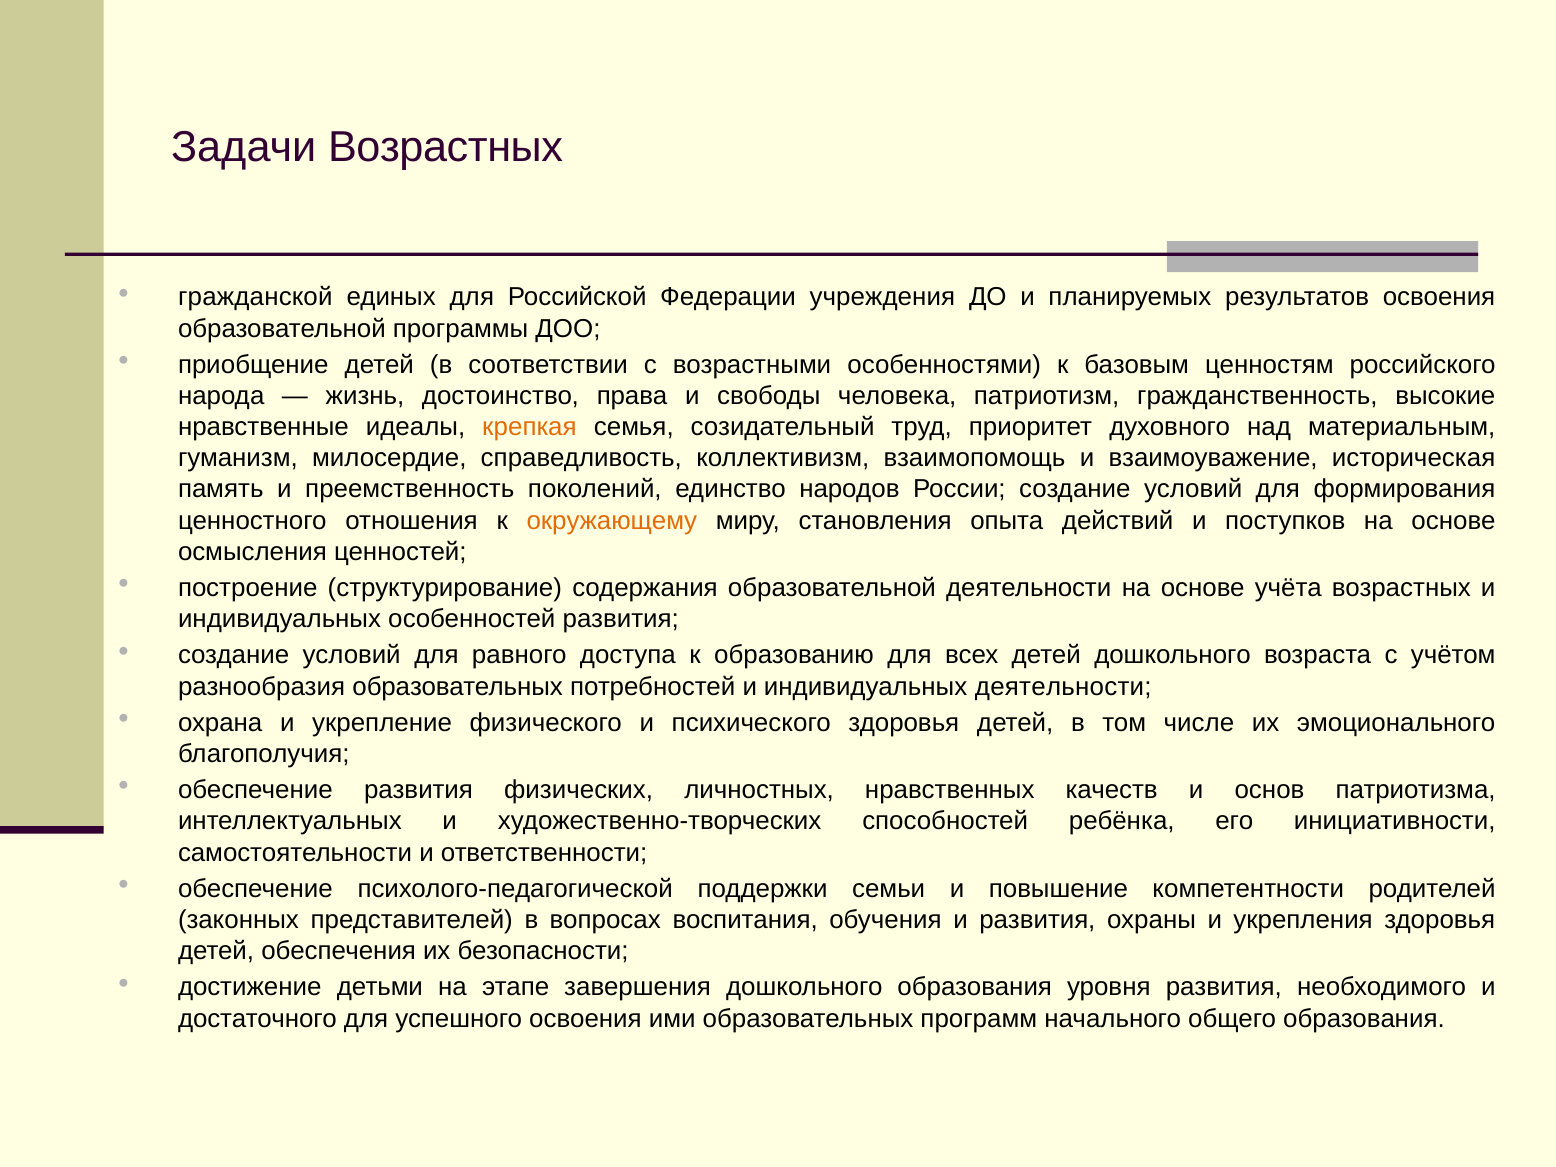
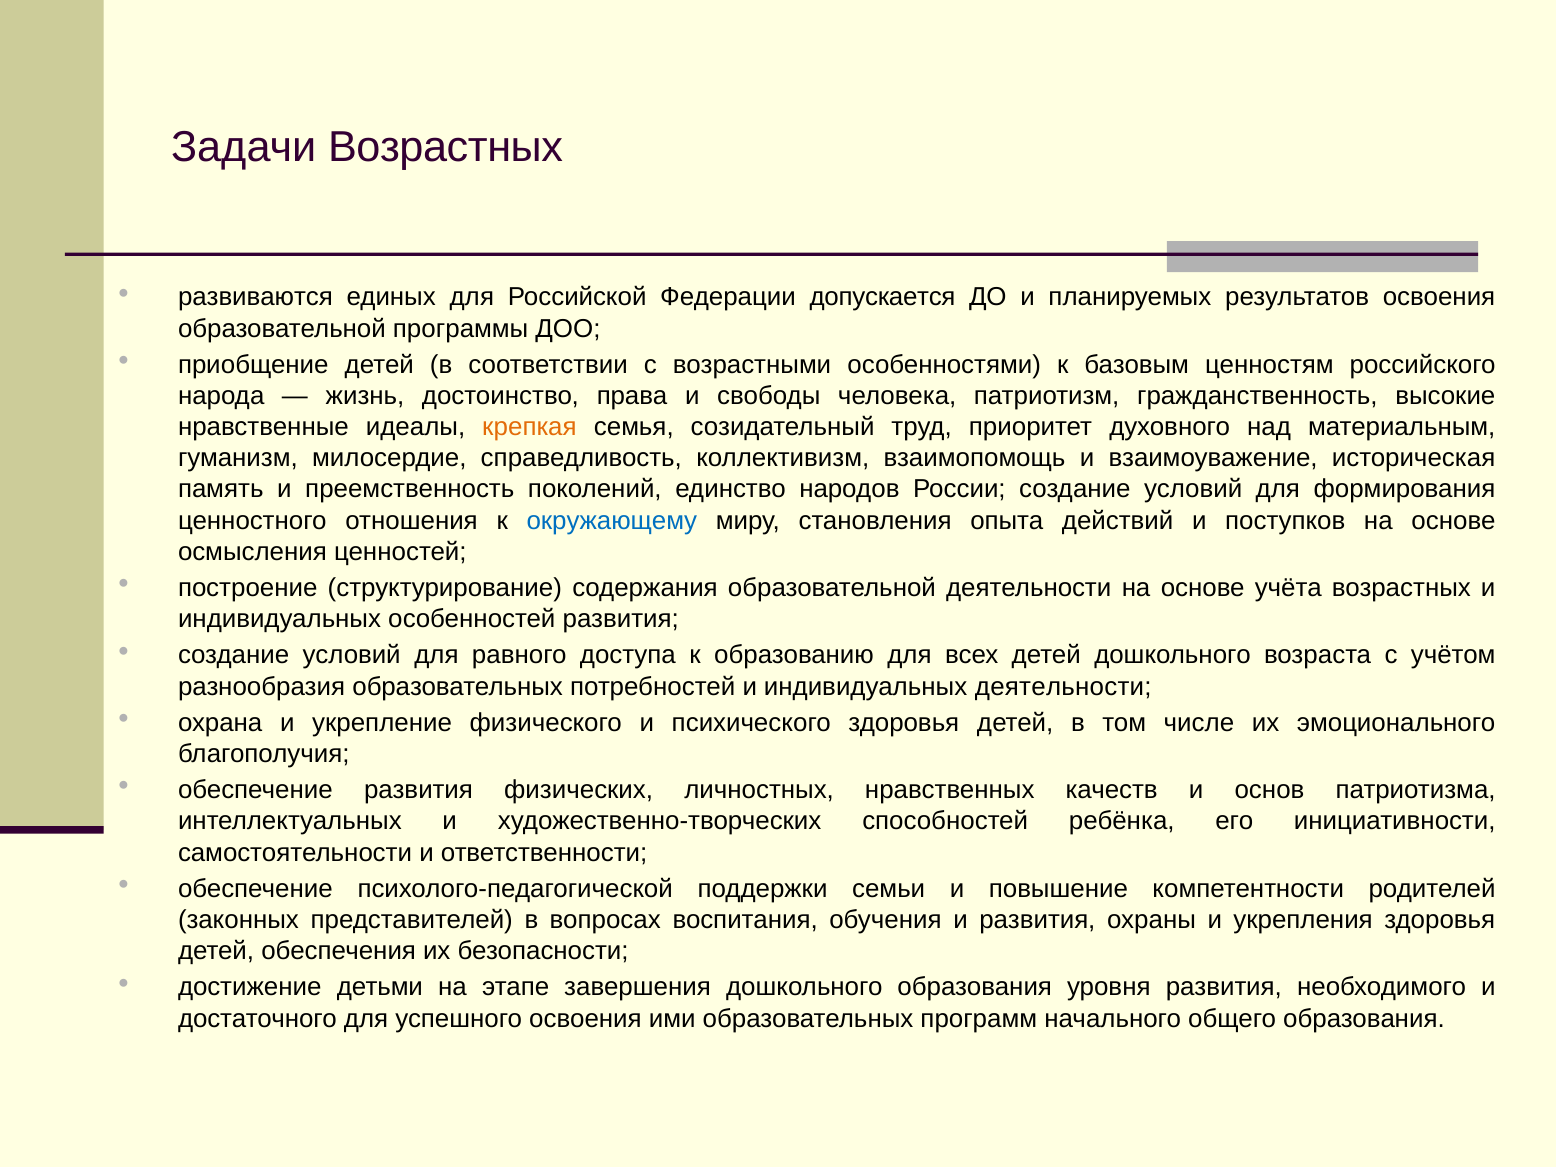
гражданской: гражданской -> развиваются (255, 297)
учреждения: учреждения -> допускается (883, 297)
окружающему colour: orange -> blue (612, 520)
